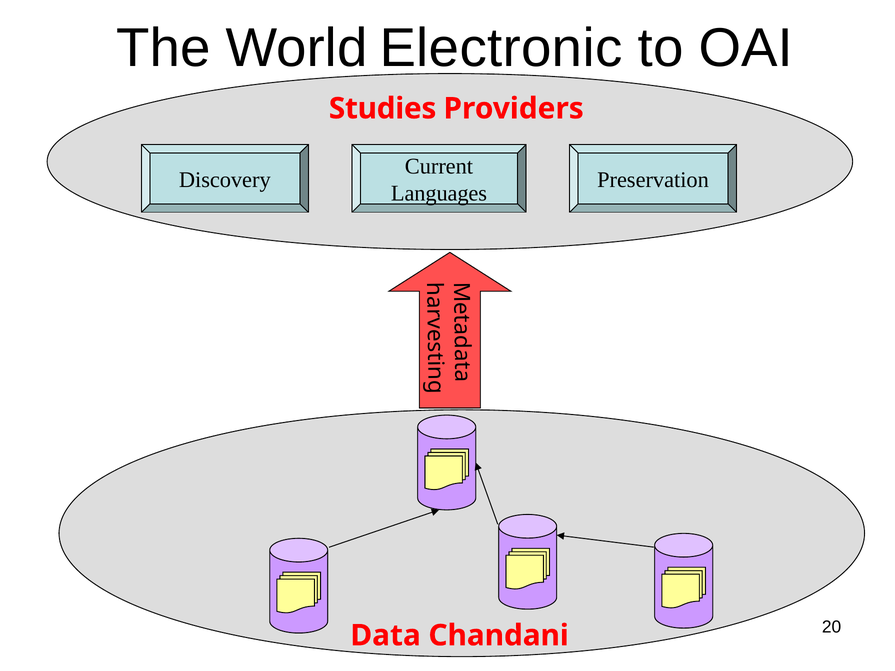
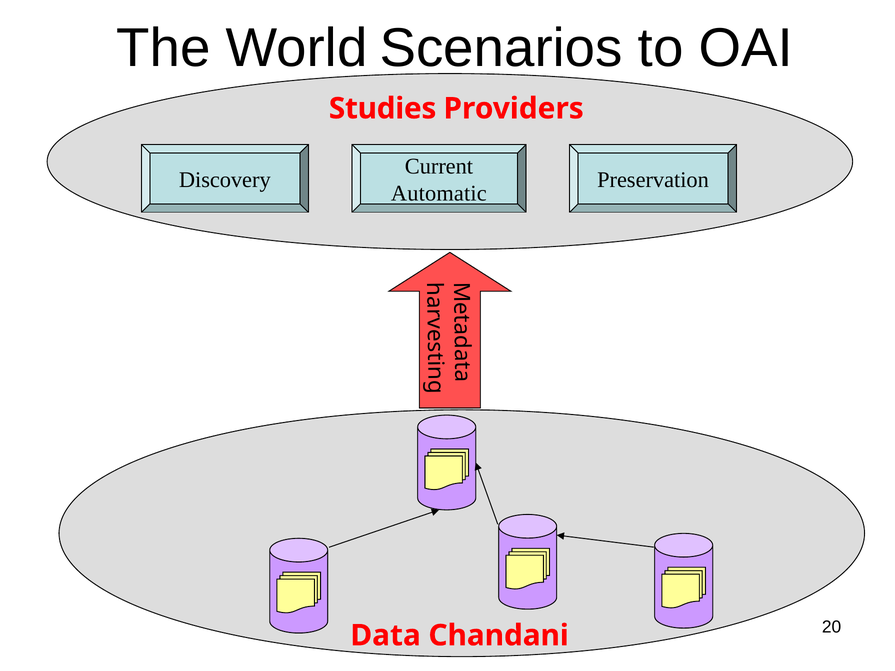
Electronic: Electronic -> Scenarios (501, 48)
Languages: Languages -> Automatic (439, 193)
